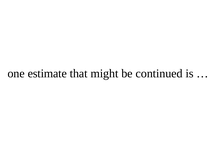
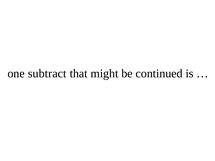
estimate: estimate -> subtract (47, 74)
